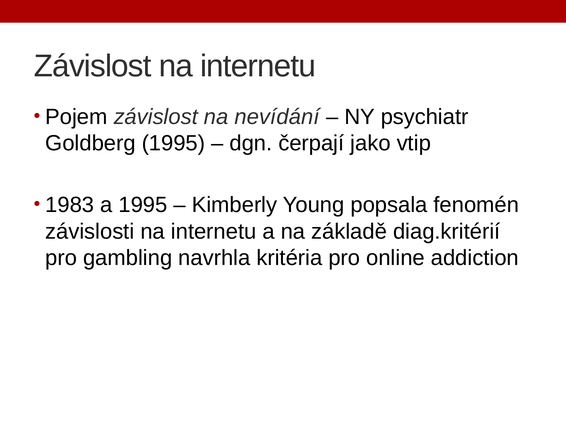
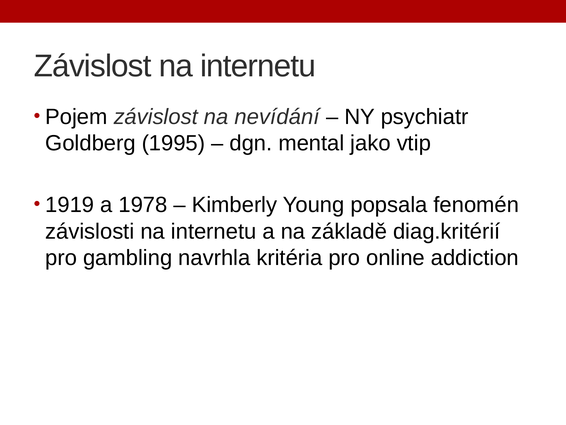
čerpají: čerpají -> mental (311, 143)
1983: 1983 -> 1919 (70, 205)
a 1995: 1995 -> 1978 (143, 205)
